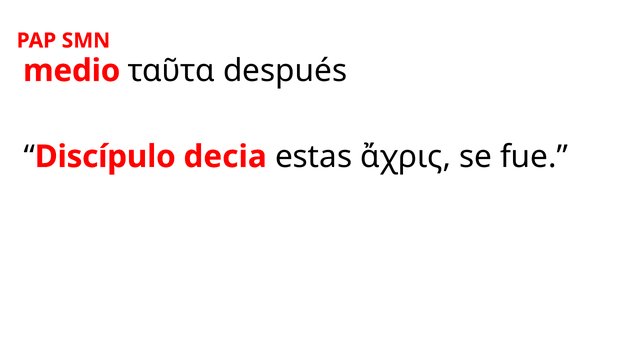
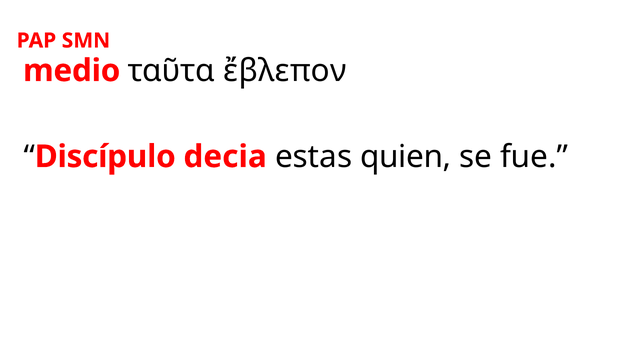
después: después -> ἔβλεπον (285, 71)
ἄχρις: ἄχρις -> quien (406, 157)
